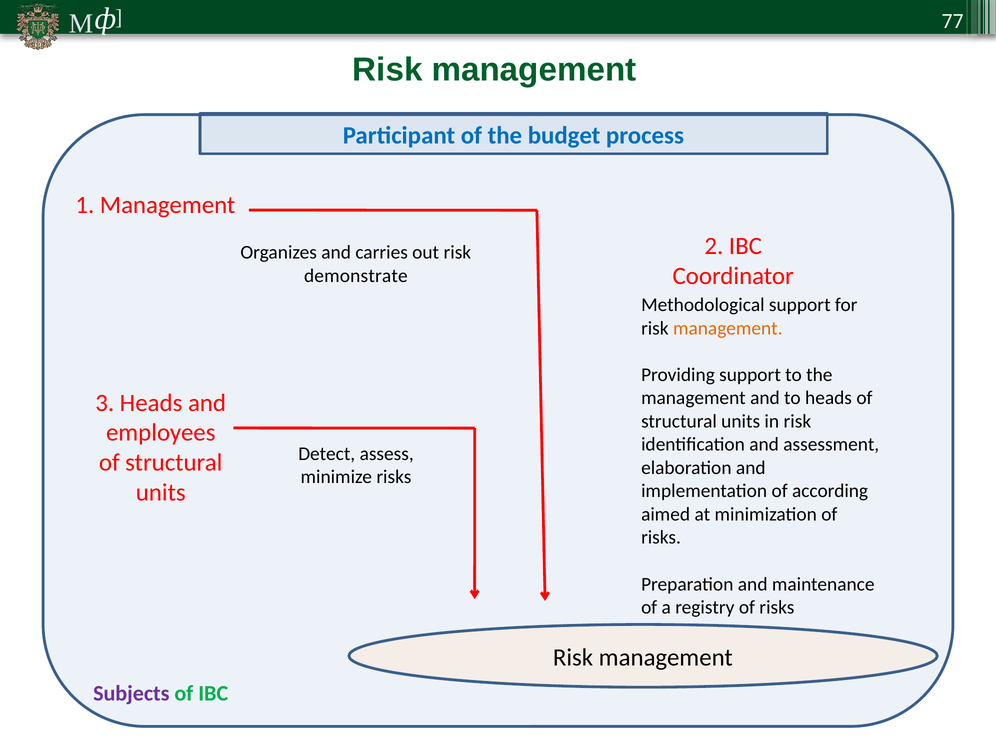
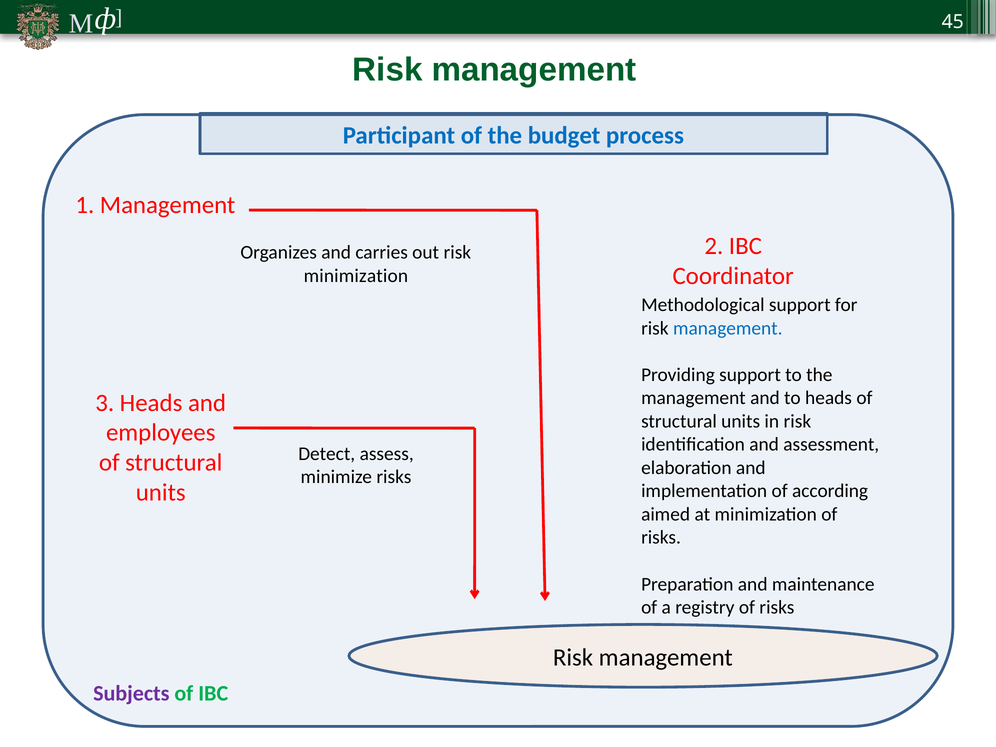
77: 77 -> 45 (953, 22)
demonstrate: demonstrate -> minimization (356, 276)
management colour: orange -> blue (728, 328)
